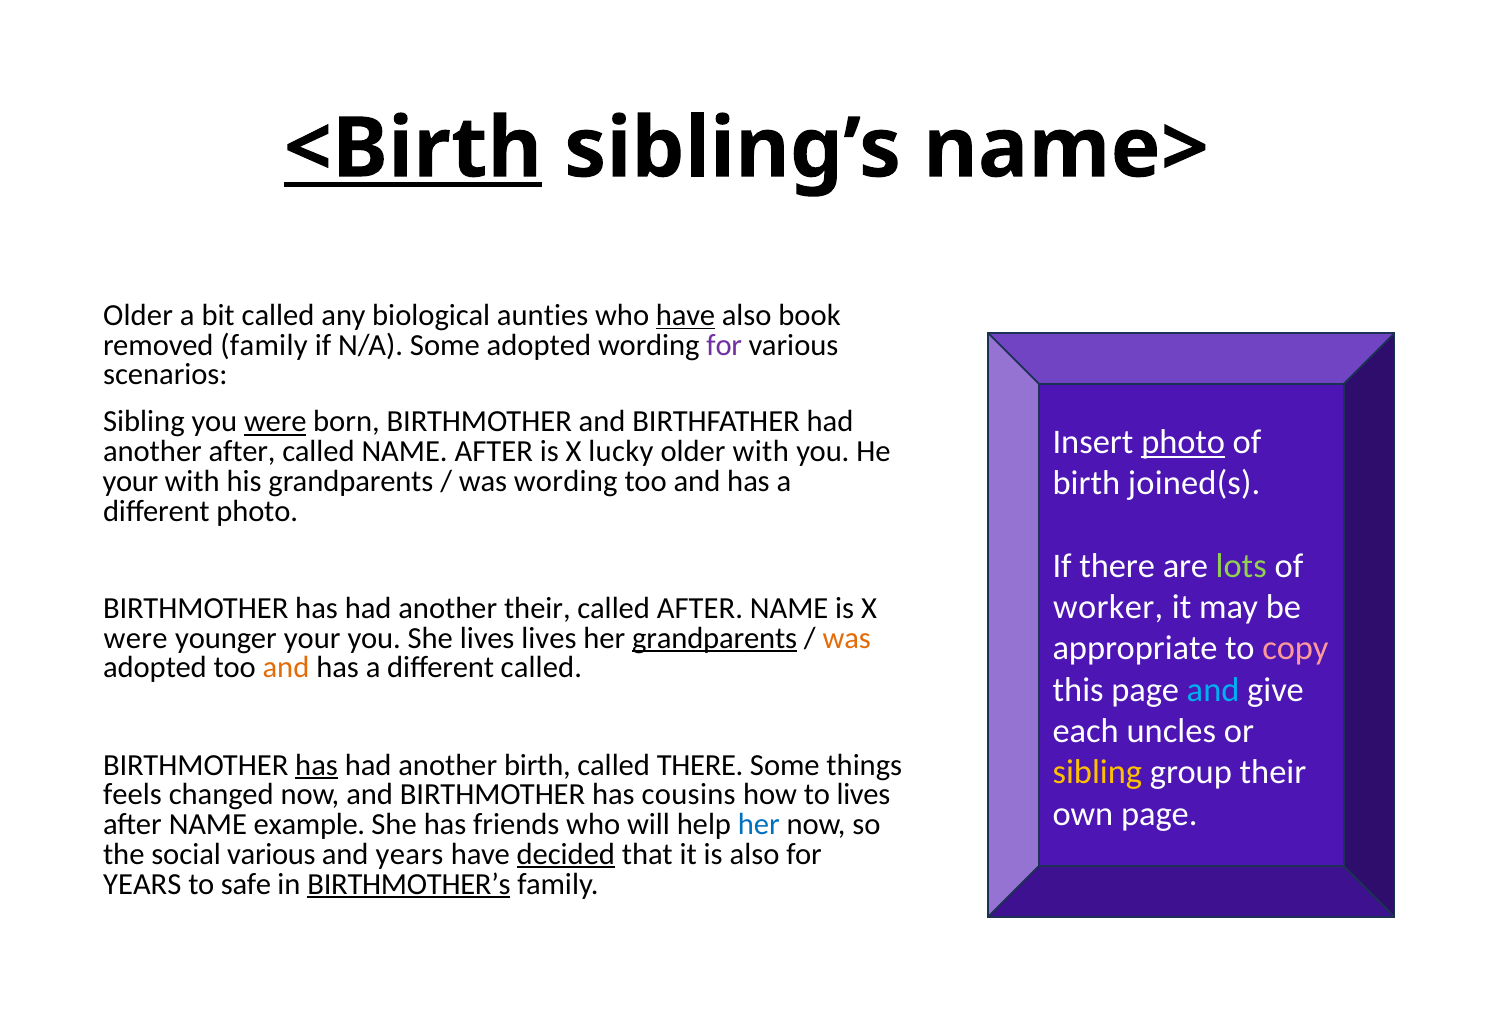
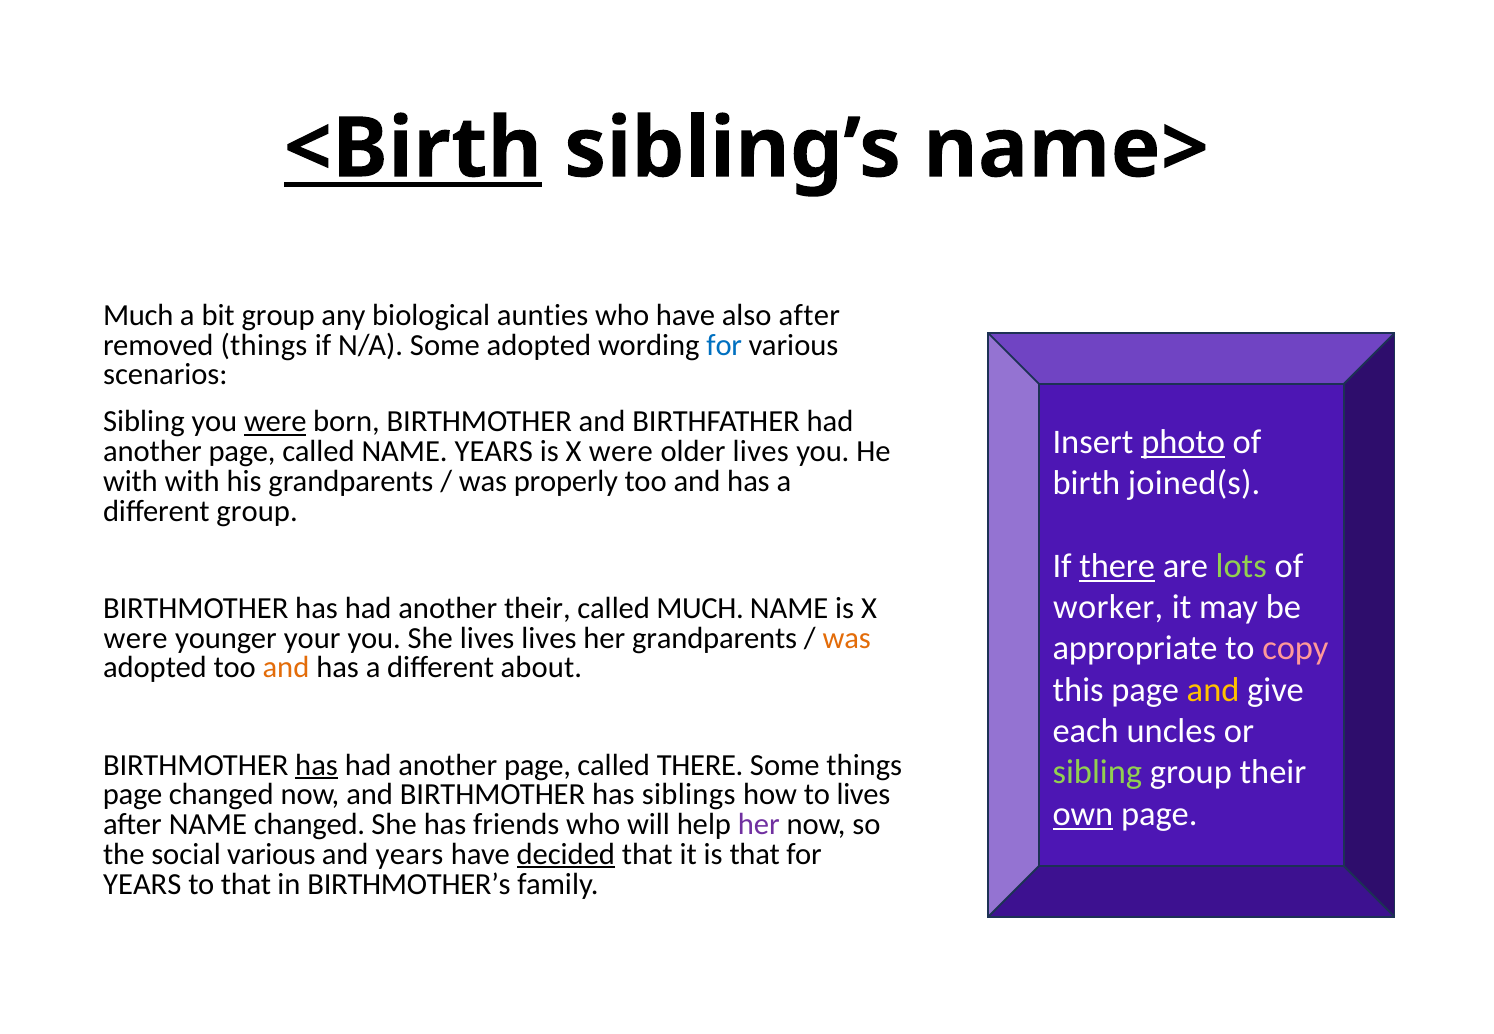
Older: Older -> Much (138, 315)
bit called: called -> group (278, 315)
have underline: present -> none (686, 315)
also book: book -> after (809, 315)
removed family: family -> things (264, 345)
for colour: purple -> blue (724, 345)
after: after -> page (242, 452)
NAME AFTER: AFTER -> YEARS (494, 452)
lucky: lucky -> were (621, 452)
older with: with -> lives (761, 452)
your: your -> with (130, 481)
was wording: wording -> properly (566, 481)
different photo: photo -> group (257, 511)
there underline: none -> present (1117, 566)
called AFTER: AFTER -> MUCH (700, 608)
grandparents underline: present -> none (715, 638)
different called: called -> about (541, 668)
and colour: light blue -> yellow (1213, 690)
birth: birth -> page (537, 765)
sibling colour: yellow -> light green (1097, 773)
feels: feels -> page (133, 795)
cousins: cousins -> siblings (689, 795)
own underline: none -> present (1083, 814)
NAME example: example -> changed (309, 825)
her colour: blue -> purple (759, 825)
is also: also -> that (755, 854)
to safe: safe -> that (246, 884)
BIRTHMOTHER’s underline: present -> none (409, 884)
